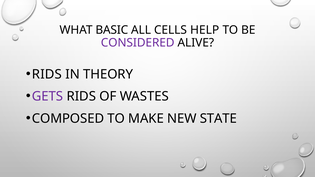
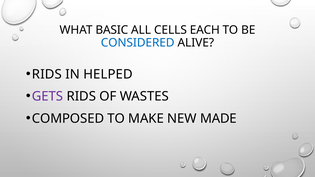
HELP: HELP -> EACH (205, 30)
CONSIDERED colour: purple -> blue (138, 43)
THEORY: THEORY -> HELPED (108, 74)
STATE: STATE -> MADE (218, 119)
